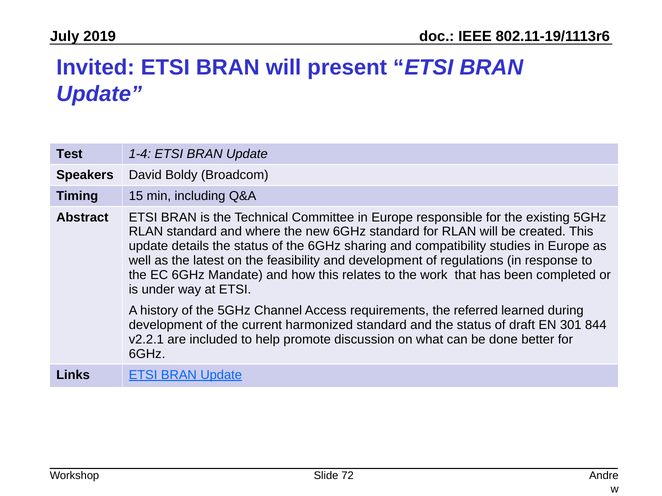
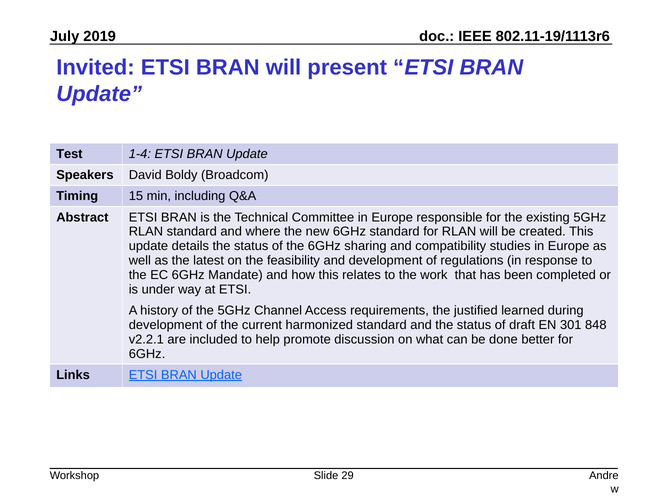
referred: referred -> justified (476, 311)
844: 844 -> 848 (596, 325)
72: 72 -> 29 (348, 476)
